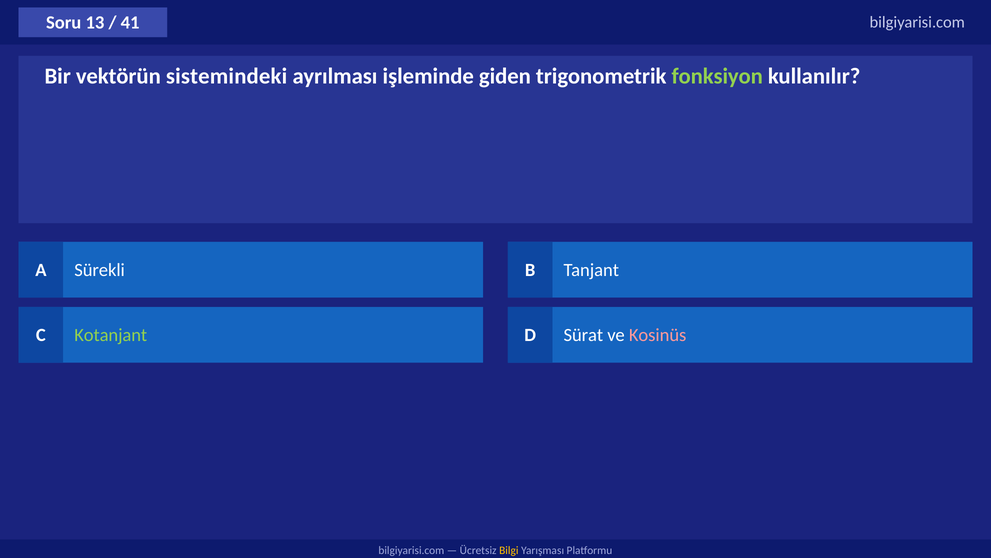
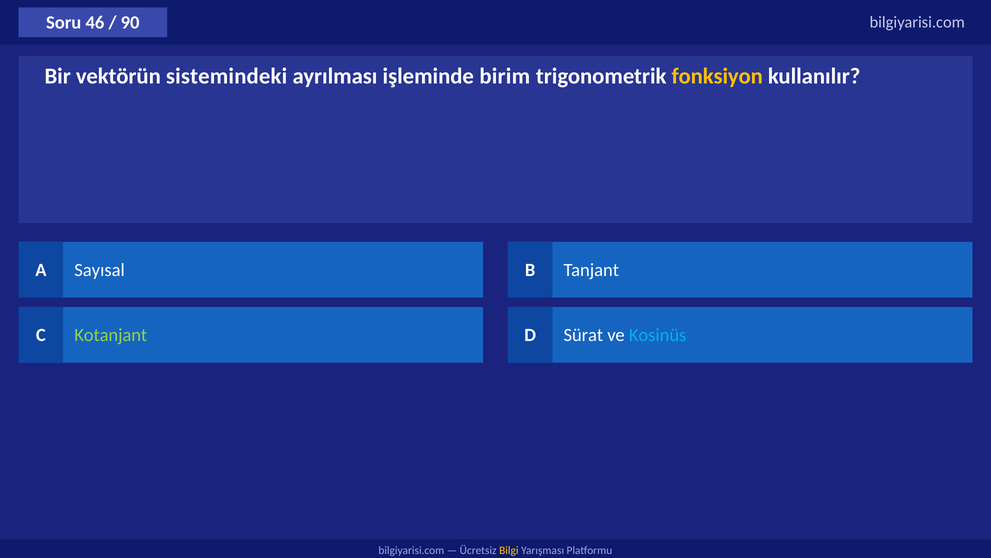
13: 13 -> 46 (95, 23)
41: 41 -> 90 (130, 23)
giden: giden -> birim (505, 76)
fonksiyon colour: light green -> yellow (717, 76)
Sürekli: Sürekli -> Sayısal (100, 270)
Kosinüs colour: pink -> light blue (658, 335)
